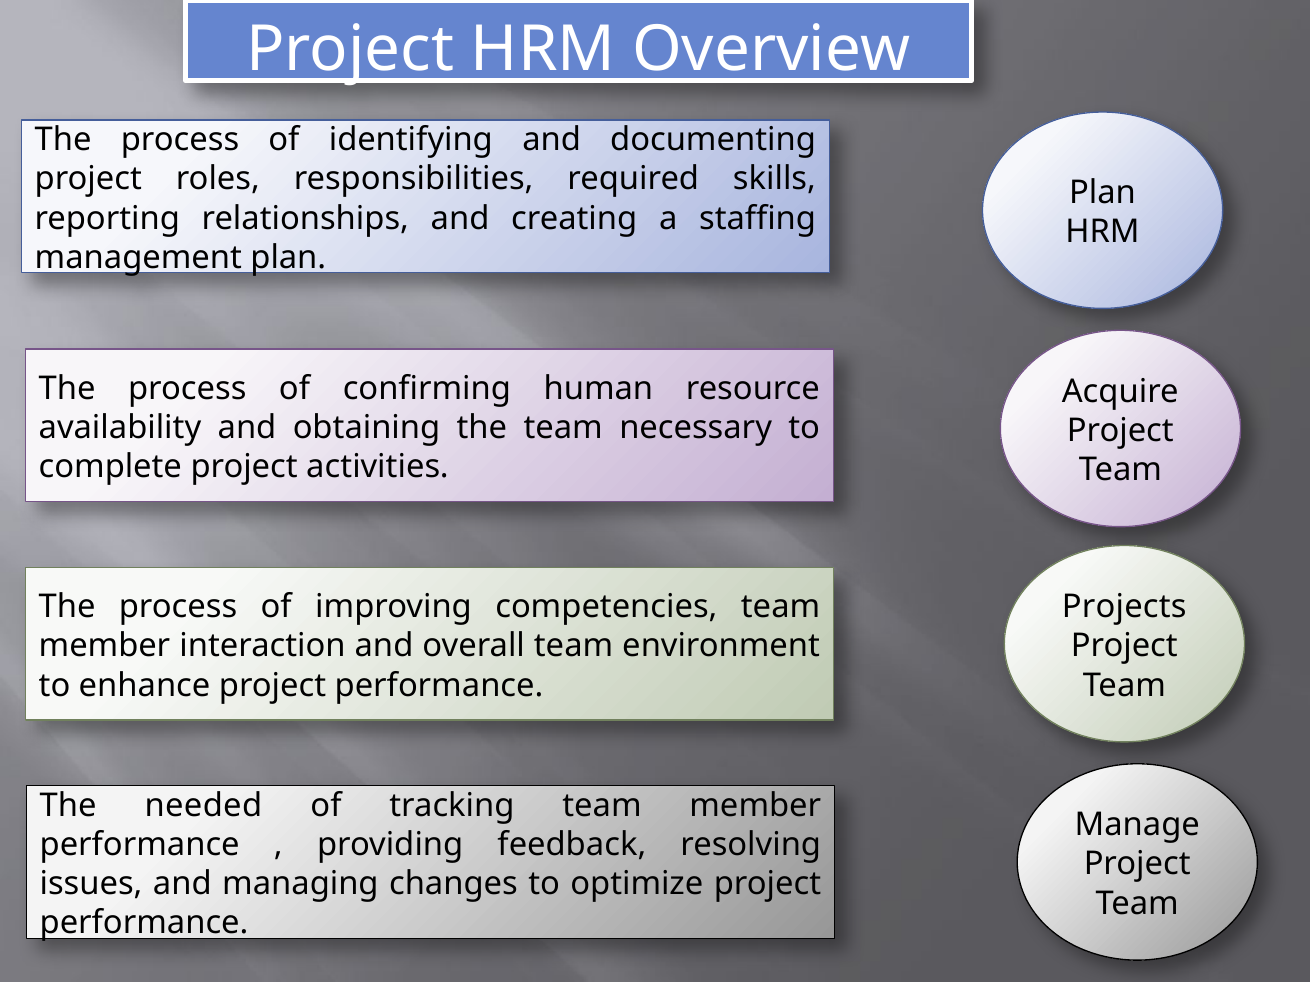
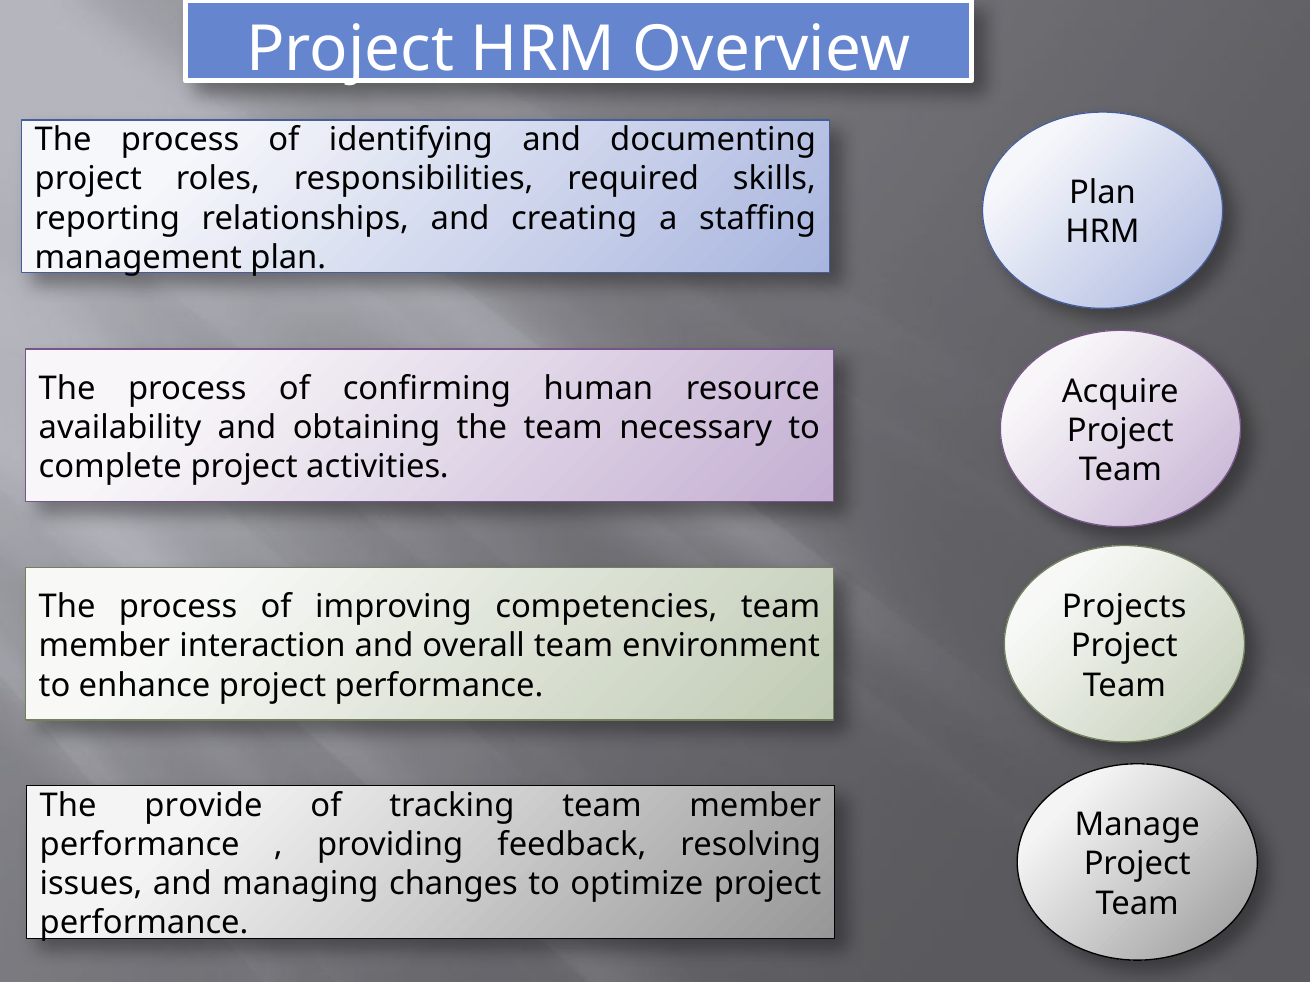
needed: needed -> provide (203, 806)
